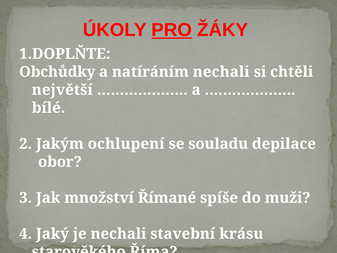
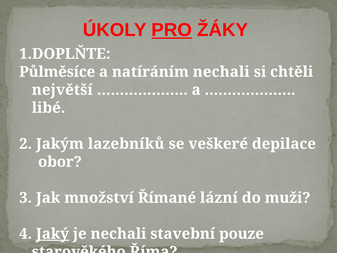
Obchůdky: Obchůdky -> Půlměsíce (57, 72)
bílé: bílé -> libé (48, 108)
ochlupení: ochlupení -> lazebníků (126, 144)
souladu: souladu -> veškeré (218, 144)
spíše: spíše -> lázní (219, 198)
Jaký underline: none -> present (52, 234)
krásu: krásu -> pouze (241, 234)
